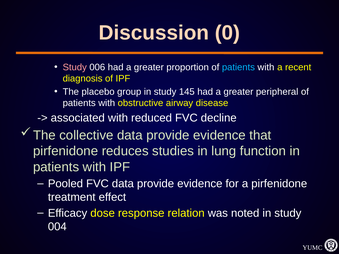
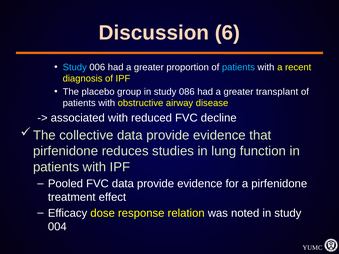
0: 0 -> 6 (227, 33)
Study colour: pink -> light blue (75, 67)
145: 145 -> 086 (187, 92)
peripheral: peripheral -> transplant (277, 92)
